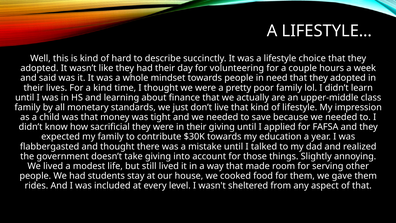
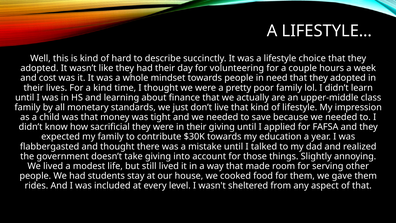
said: said -> cost (48, 78)
